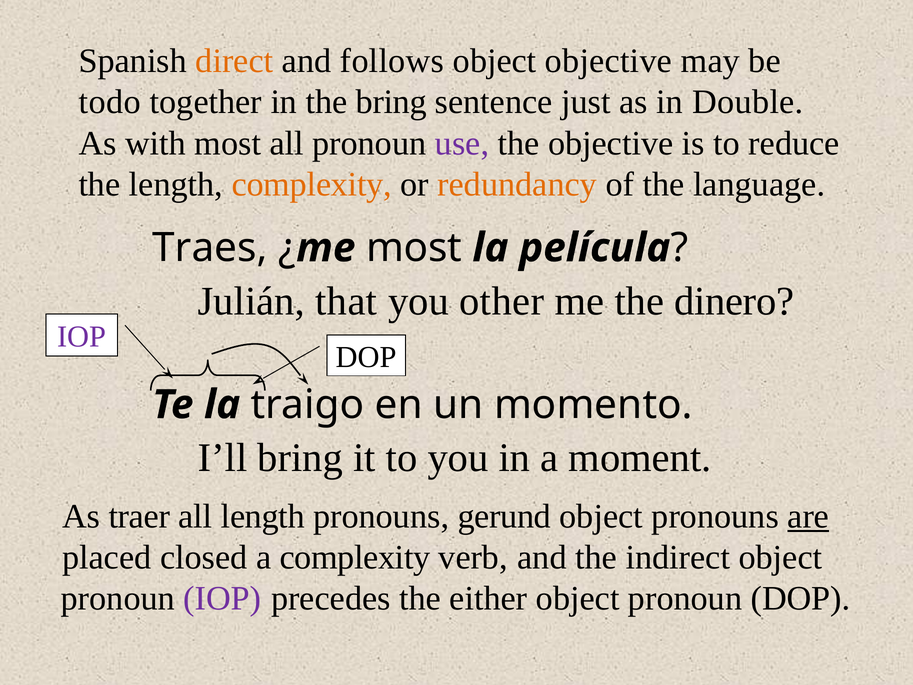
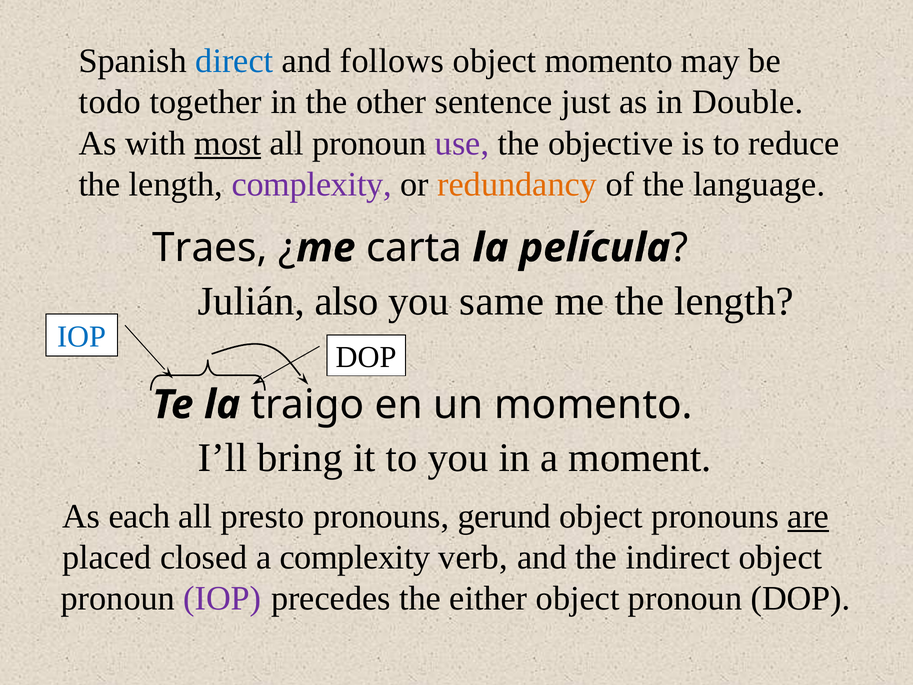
direct colour: orange -> blue (234, 61)
object objective: objective -> momento (609, 61)
the bring: bring -> other (391, 102)
most underline: none -> present (228, 143)
complexity colour: orange -> purple (312, 184)
me most: most -> carta (414, 248)
that: that -> also (347, 301)
other: other -> same (502, 301)
me the dinero: dinero -> length (734, 301)
IOP colour: purple -> blue (82, 337)
traer: traer -> each (139, 516)
all length: length -> presto (263, 516)
